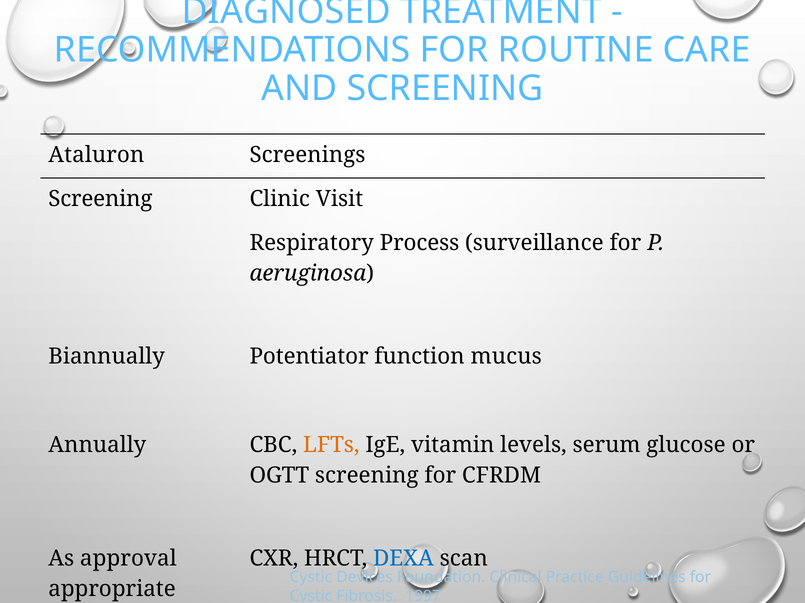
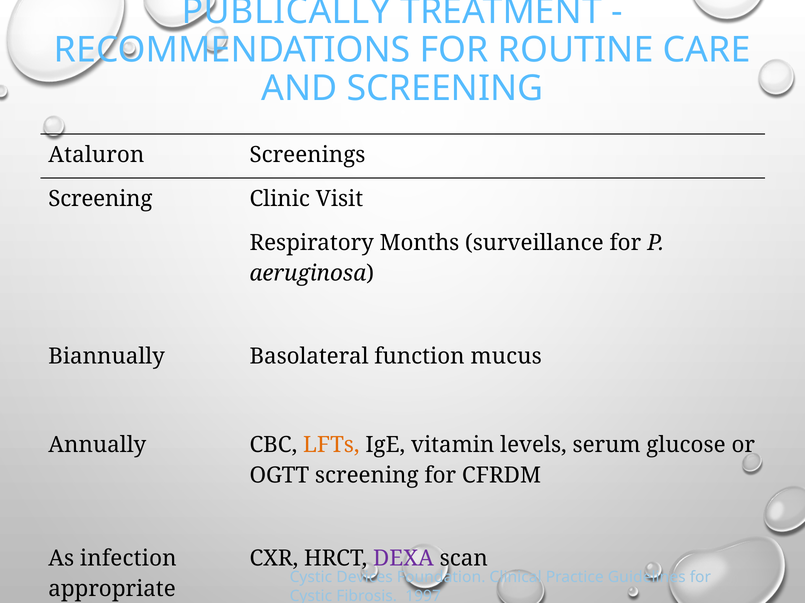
DIAGNOSED: DIAGNOSED -> PUBLICALLY (286, 11)
Process: Process -> Months (420, 243)
Potentiator: Potentiator -> Basolateral (309, 357)
approval: approval -> infection (128, 559)
DEXA colour: blue -> purple (403, 559)
